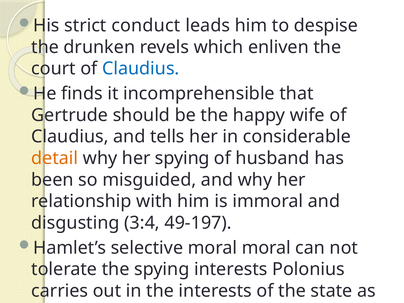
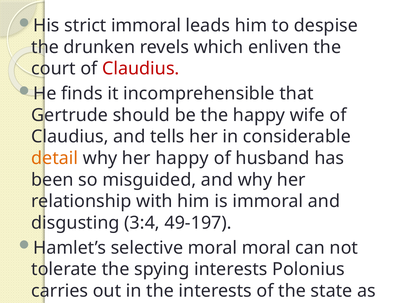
strict conduct: conduct -> immoral (146, 26)
Claudius colour: blue -> red (141, 69)
her spying: spying -> happy (182, 158)
